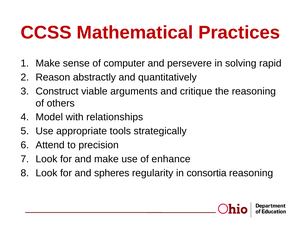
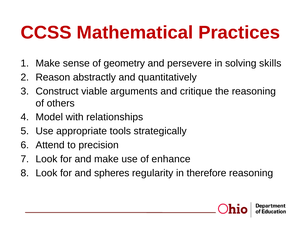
computer: computer -> geometry (124, 63)
rapid: rapid -> skills (270, 63)
consortia: consortia -> therefore (206, 174)
